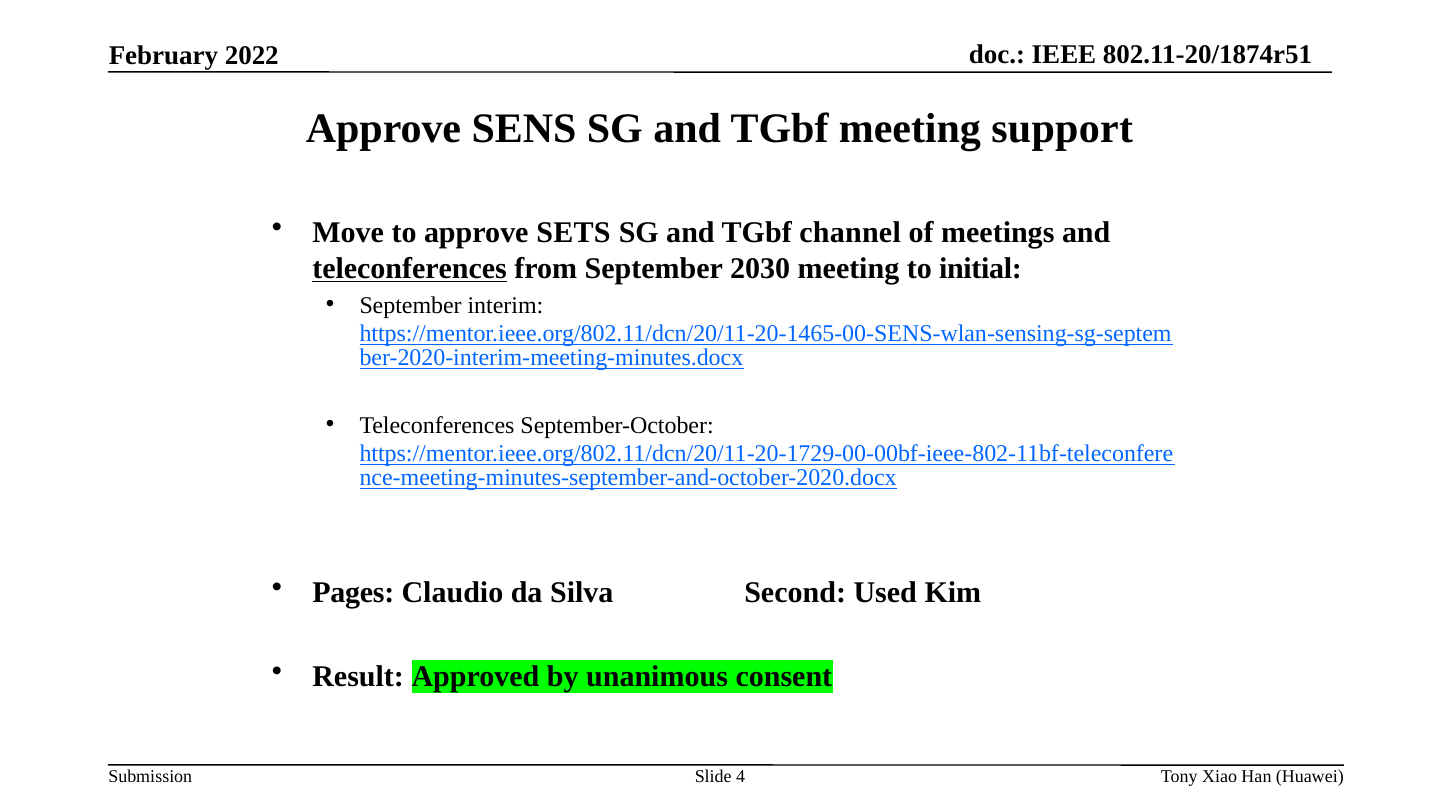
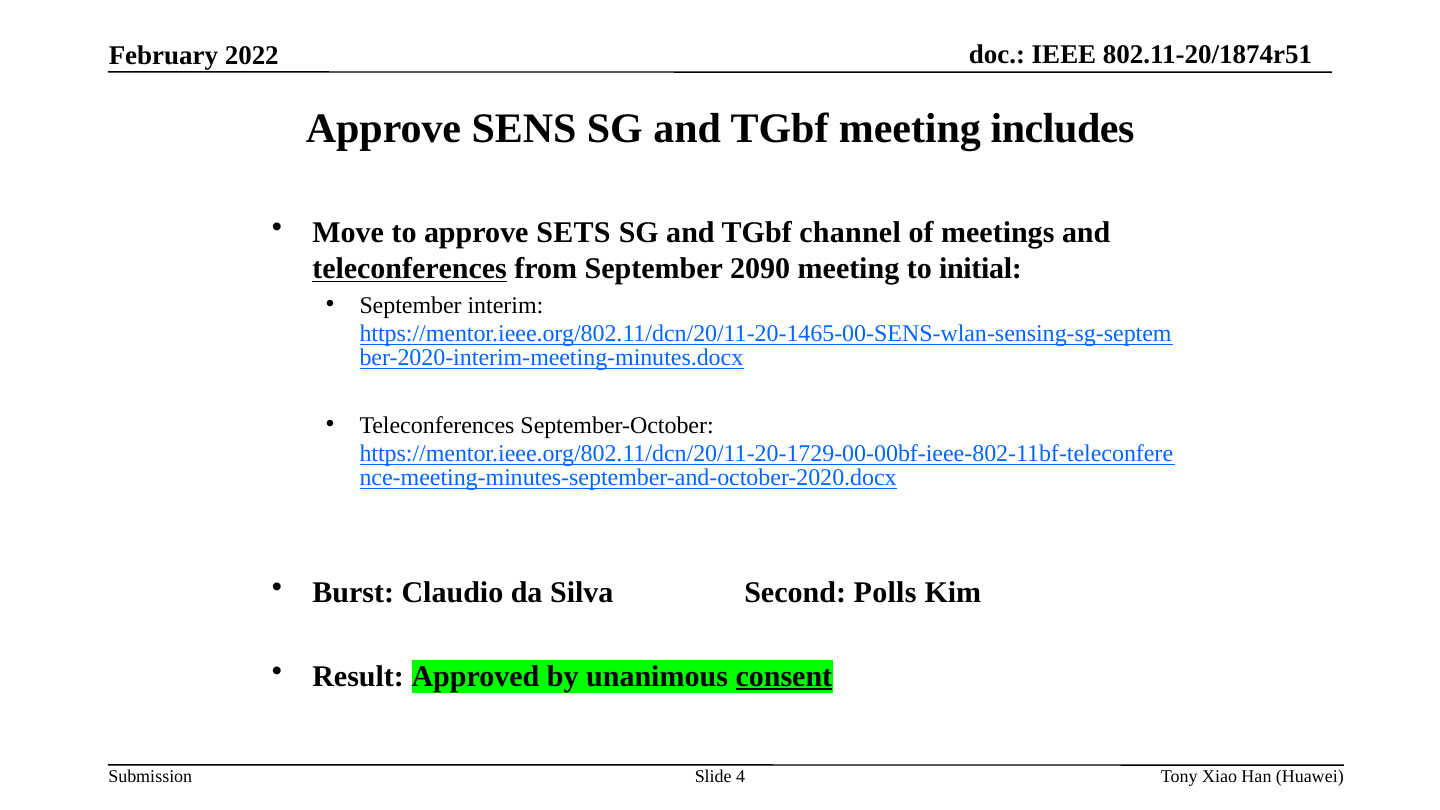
support: support -> includes (1063, 129)
2030: 2030 -> 2090 (760, 269)
Pages: Pages -> Burst (353, 592)
Used: Used -> Polls (885, 592)
consent underline: none -> present (784, 676)
